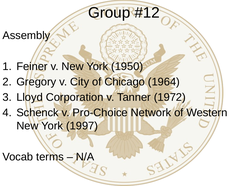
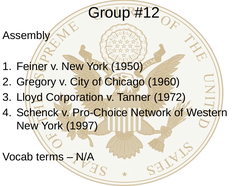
1964: 1964 -> 1960 (164, 82)
